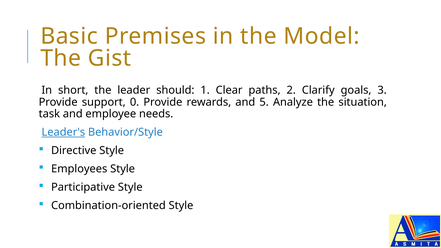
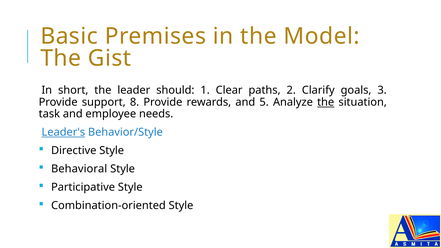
0: 0 -> 8 (135, 102)
the underline: none -> present (326, 102)
Employees: Employees -> Behavioral (79, 169)
